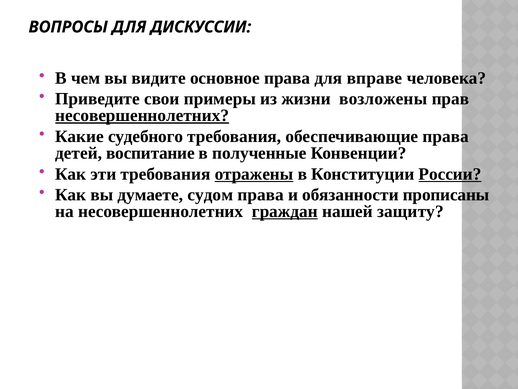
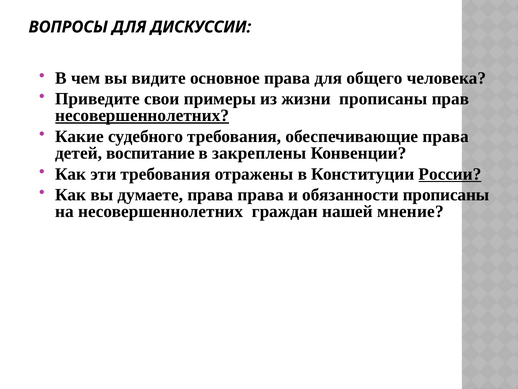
вправе: вправе -> общего (375, 78)
жизни возложены: возложены -> прописаны (383, 99)
полученные: полученные -> закреплены (259, 153)
отражены underline: present -> none (254, 174)
думаете судом: судом -> права (210, 195)
граждан underline: present -> none (285, 211)
защиту: защиту -> мнение (410, 211)
